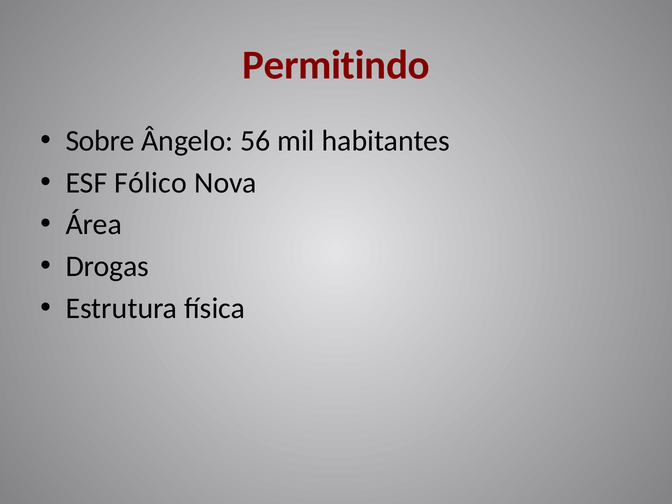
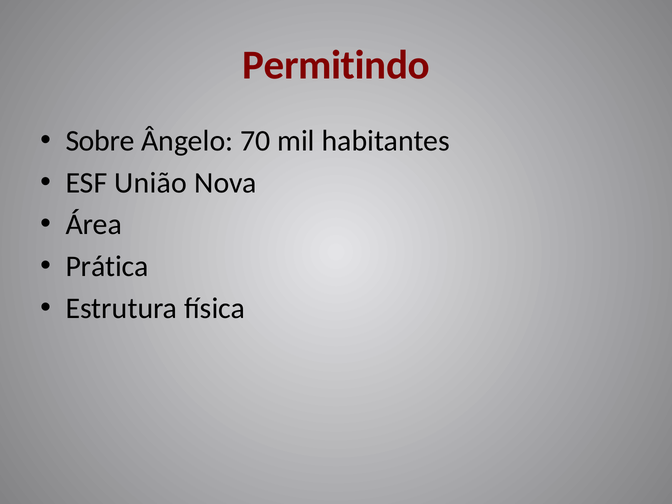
56: 56 -> 70 (255, 141)
Fólico: Fólico -> União (151, 183)
Drogas: Drogas -> Prática (107, 266)
